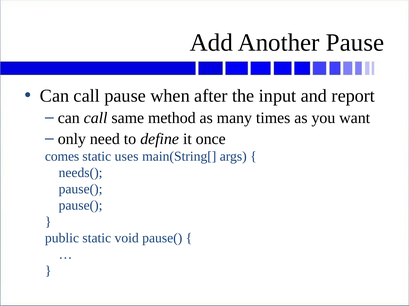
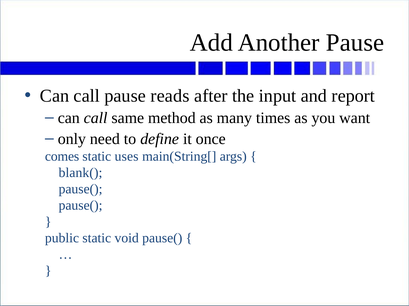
when: when -> reads (170, 96)
needs(: needs( -> blank( (81, 173)
